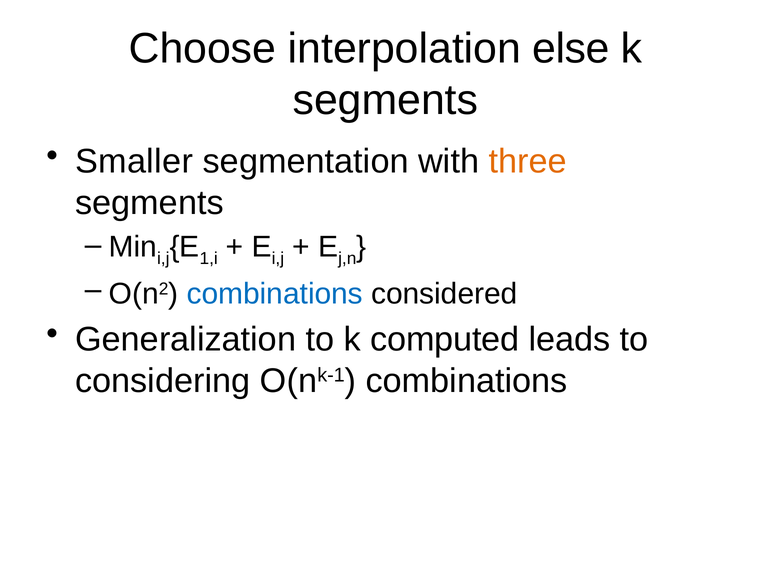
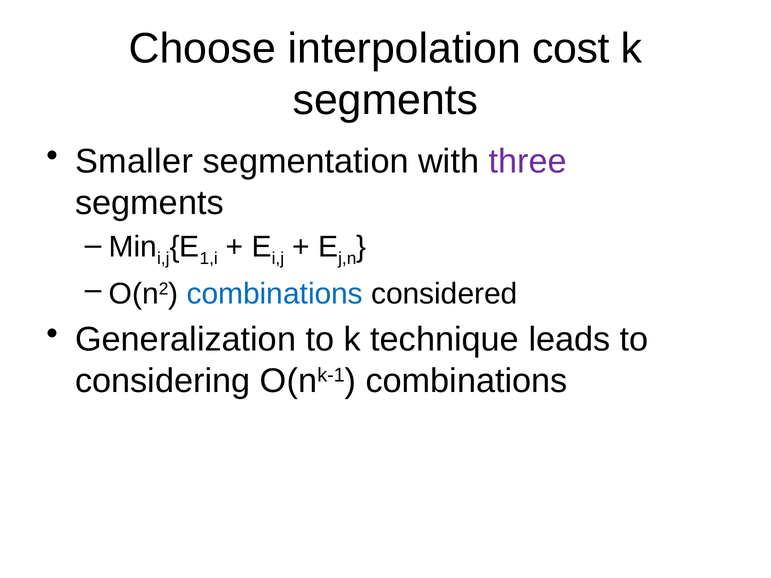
else: else -> cost (571, 49)
three colour: orange -> purple (528, 162)
computed: computed -> technique (445, 340)
